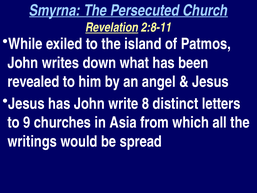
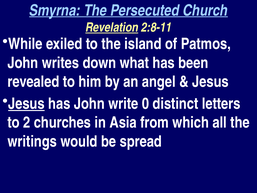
Jesus underline: none -> present (26, 104)
8: 8 -> 0 (145, 104)
9: 9 -> 2 (27, 122)
